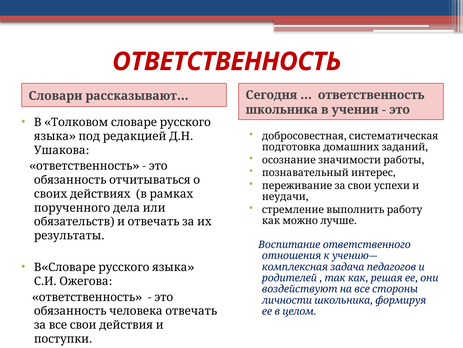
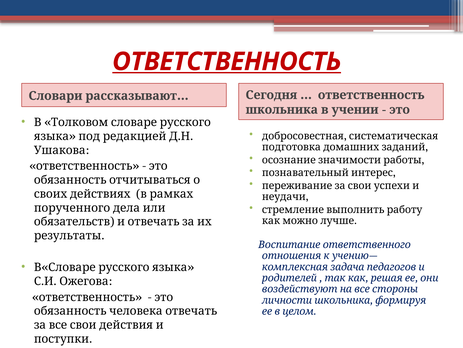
ОТВЕТСТВЕННОСТЬ underline: none -> present (227, 61)
